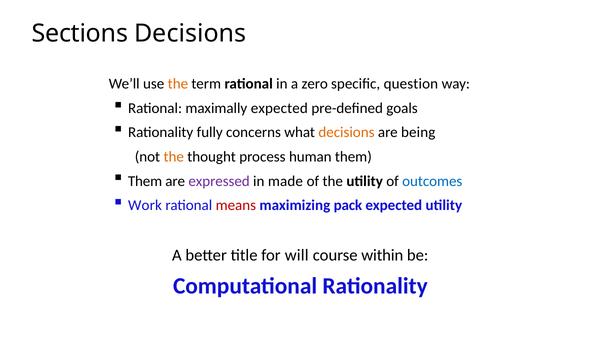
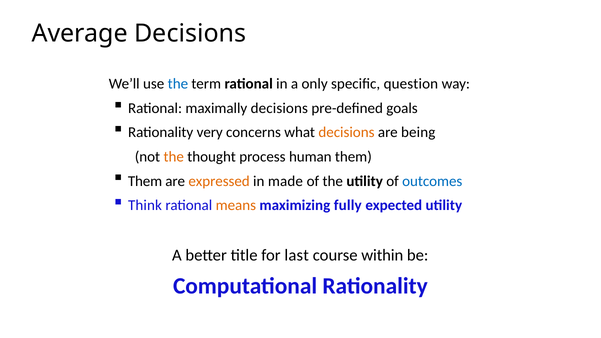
Sections: Sections -> Average (80, 34)
the colour: orange -> blue (178, 84)
zero: zero -> only (315, 84)
maximally expected: expected -> decisions (279, 108)
fully: fully -> very (210, 133)
expressed colour: purple -> orange (219, 181)
Work: Work -> Think (145, 205)
means colour: red -> orange (236, 205)
pack: pack -> fully (348, 205)
will: will -> last (297, 255)
